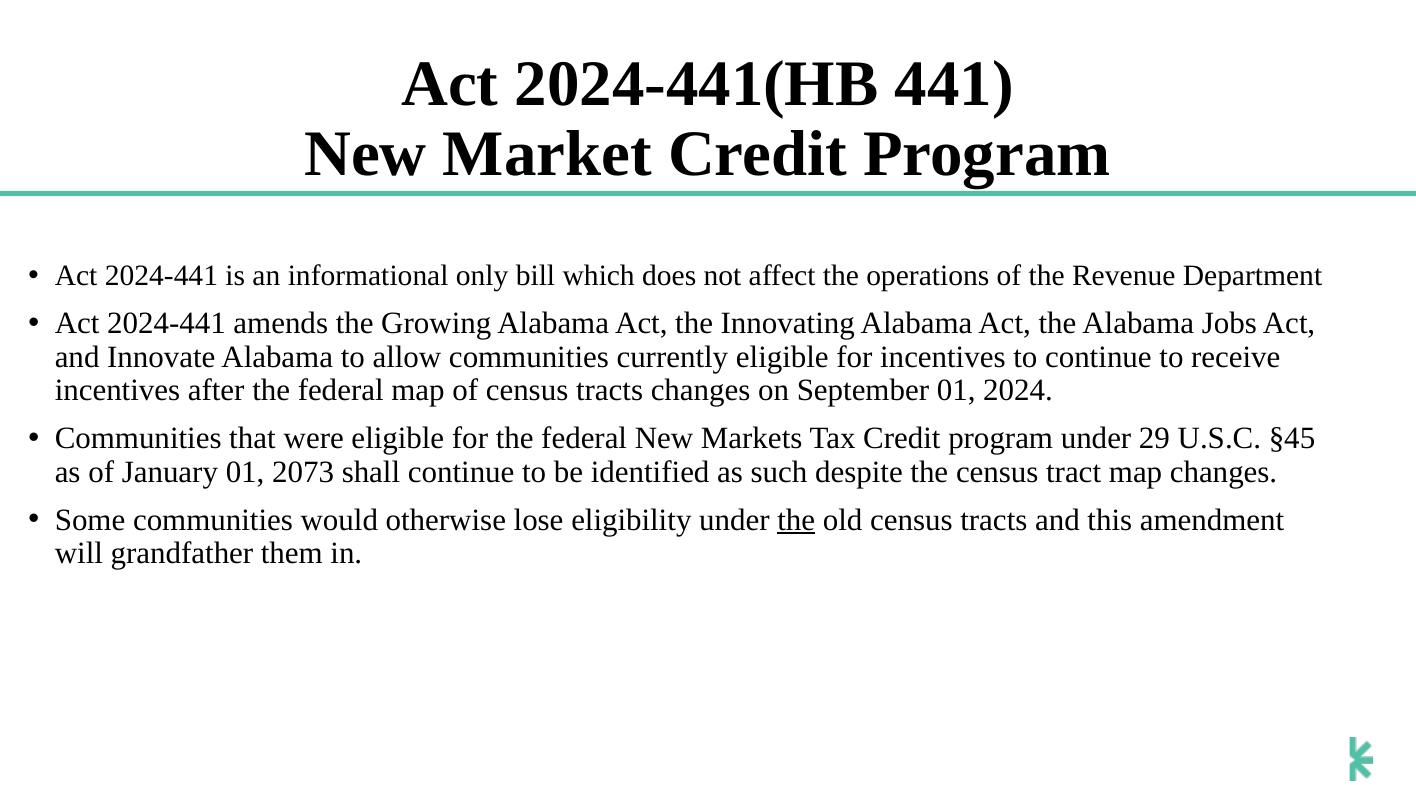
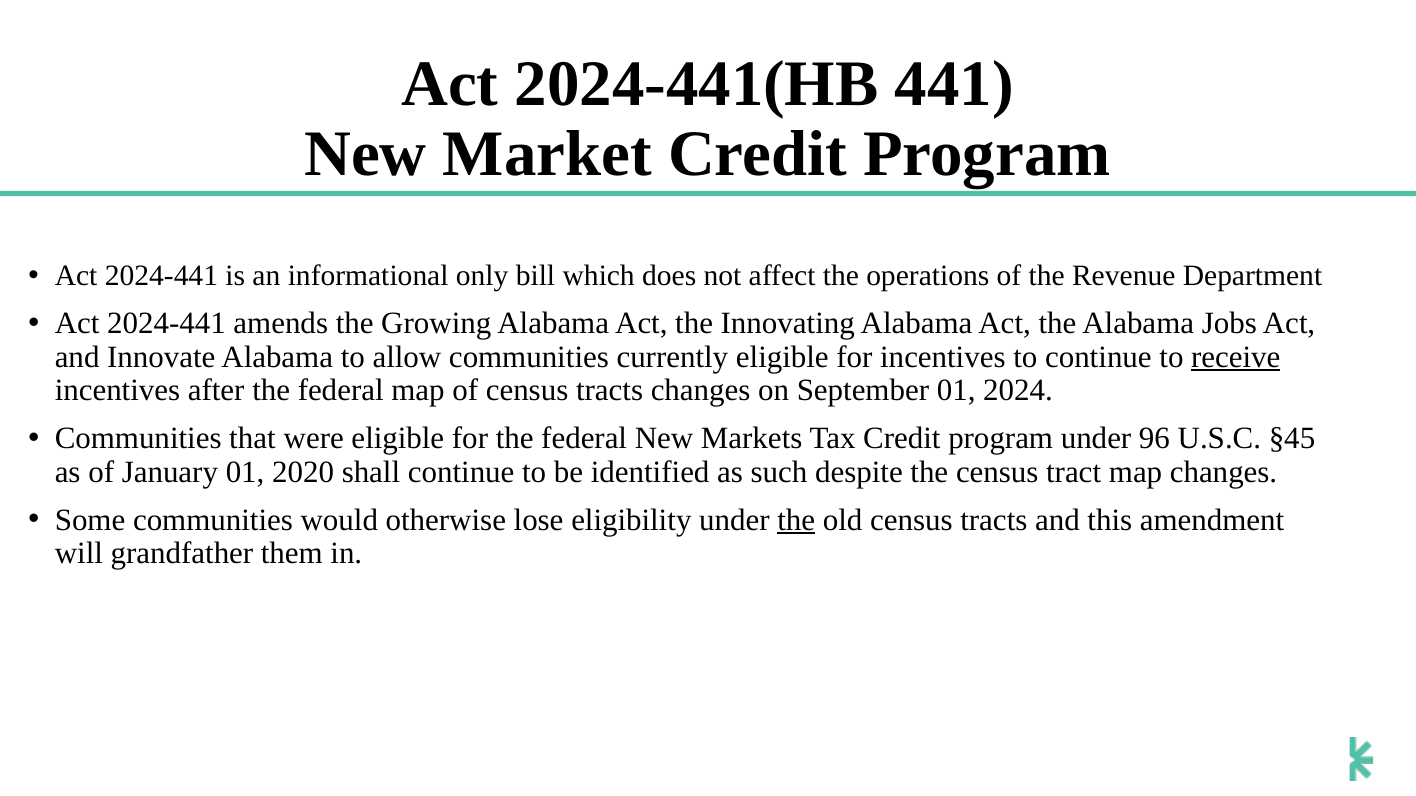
receive underline: none -> present (1236, 357)
29: 29 -> 96 (1154, 439)
2073: 2073 -> 2020 (303, 472)
